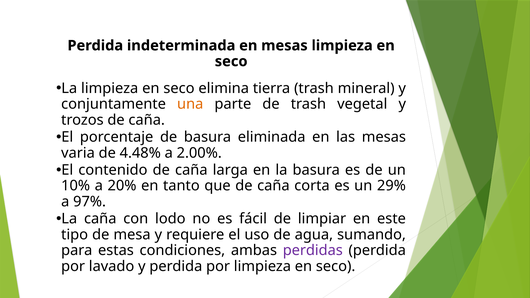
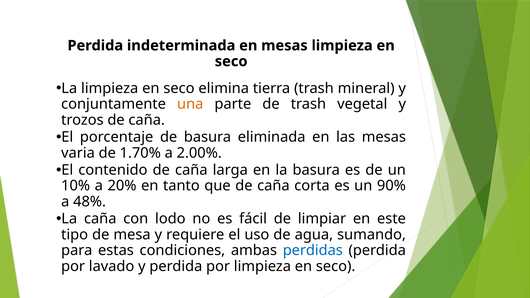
4.48%: 4.48% -> 1.70% (140, 153)
29%: 29% -> 90% (391, 186)
97%: 97% -> 48% (90, 202)
perdidas colour: purple -> blue (313, 251)
